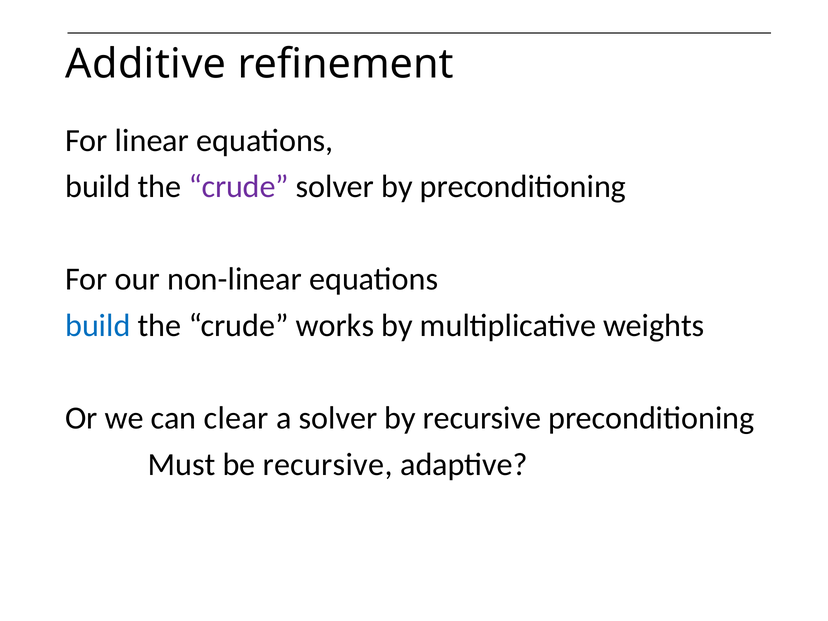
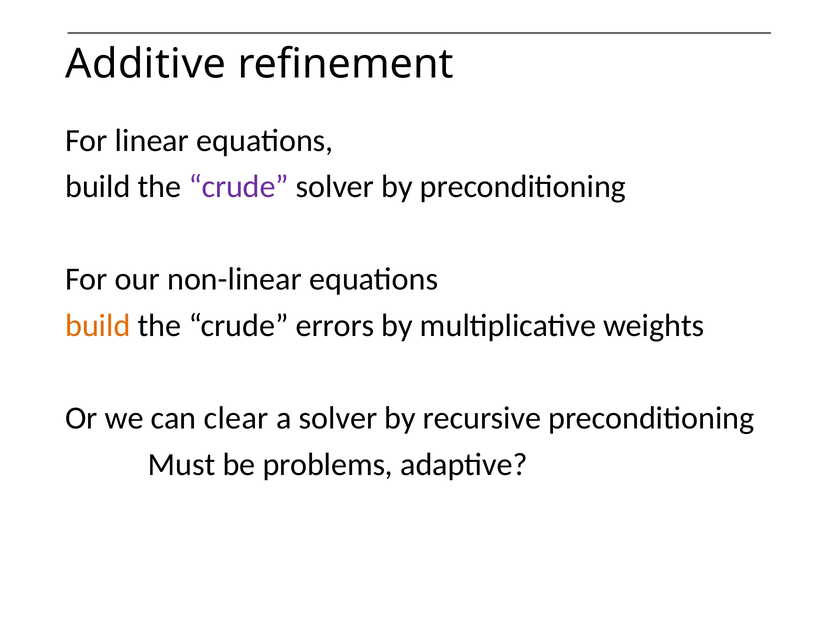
build colour: blue -> orange (98, 326)
works: works -> errors (335, 326)
be recursive: recursive -> problems (328, 465)
